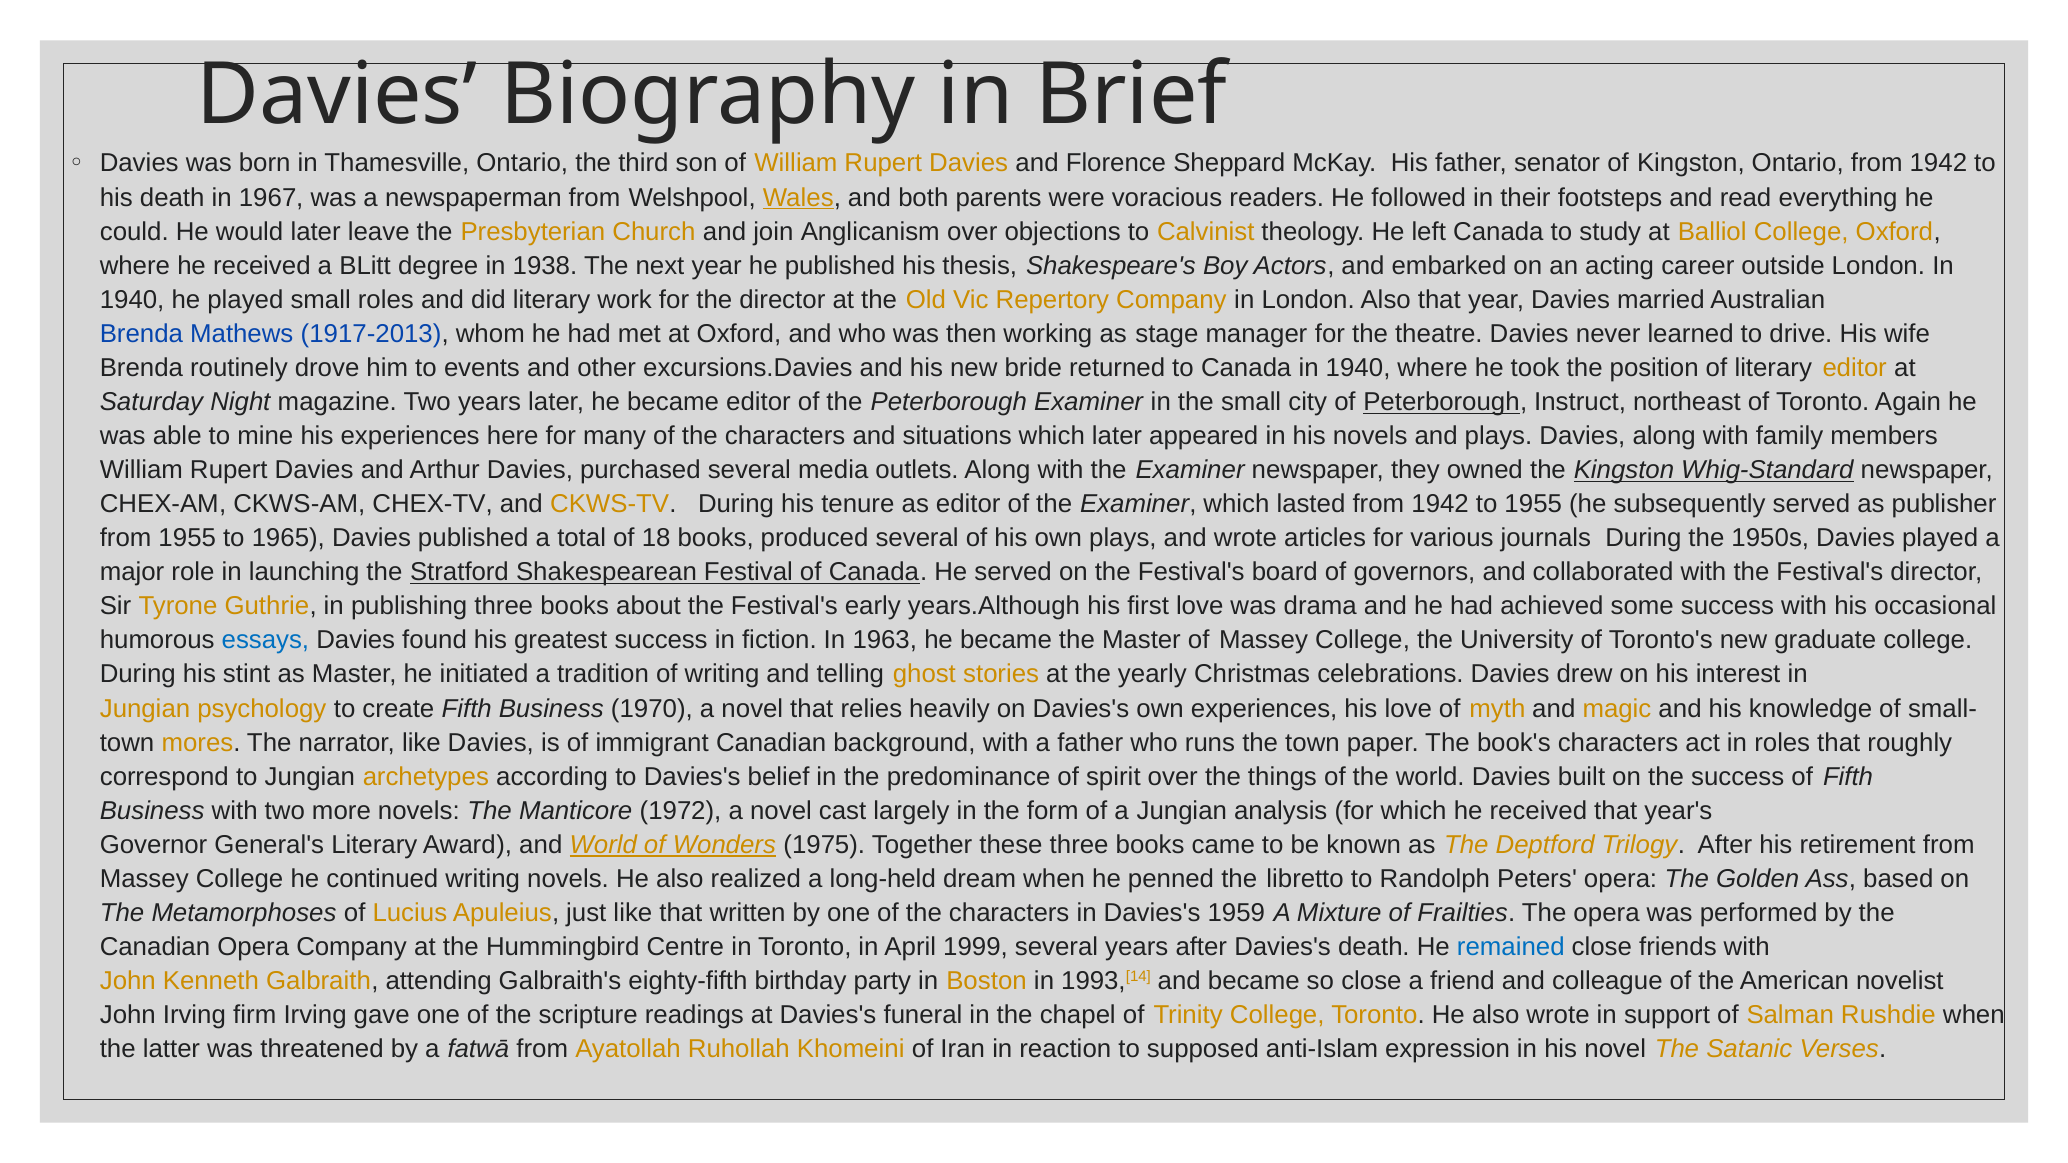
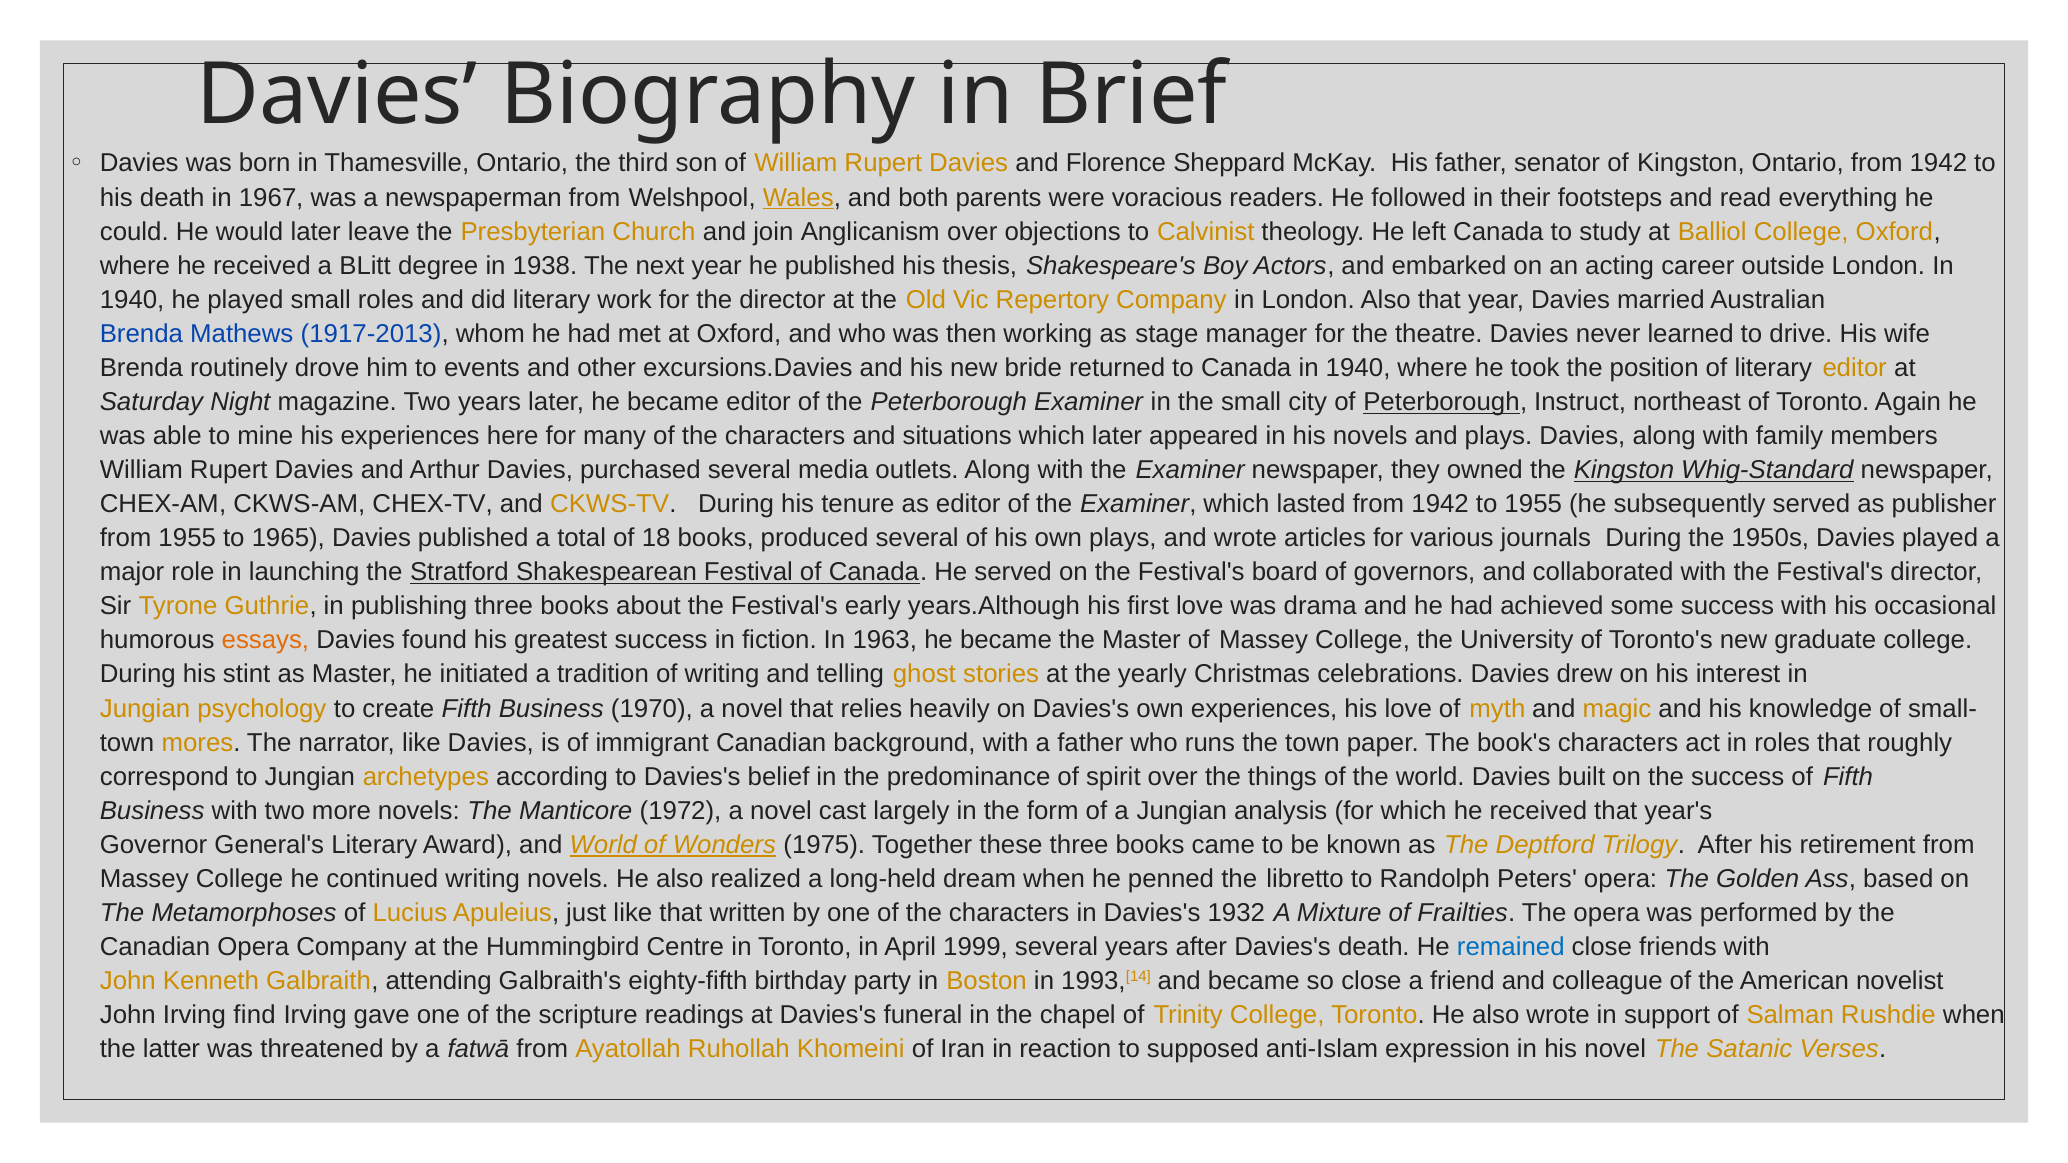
essays colour: blue -> orange (265, 641)
1959: 1959 -> 1932 (1236, 913)
firm: firm -> find (255, 1015)
